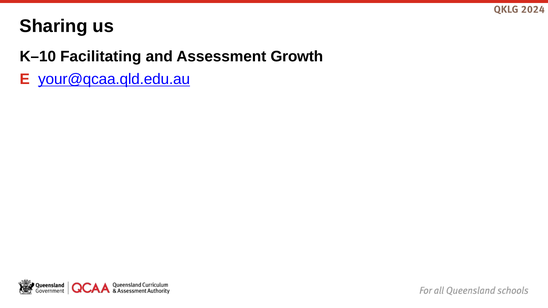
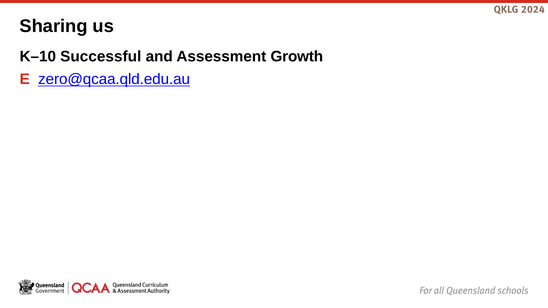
Facilitating: Facilitating -> Successful (101, 56)
your@qcaa.qld.edu.au: your@qcaa.qld.edu.au -> zero@qcaa.qld.edu.au (114, 79)
